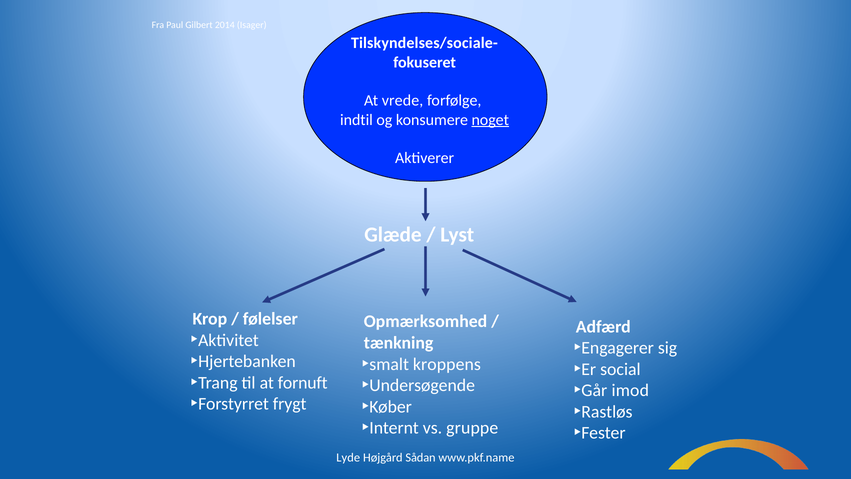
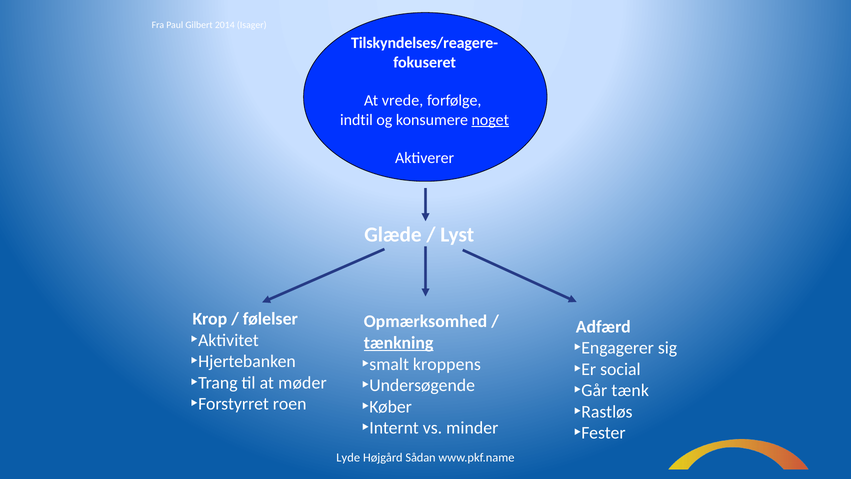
Tilskyndelses/sociale-: Tilskyndelses/sociale- -> Tilskyndelses/reagere- (425, 43)
tænkning underline: none -> present (399, 343)
fornuft: fornuft -> møder (302, 383)
imod: imod -> tænk (630, 390)
frygt: frygt -> roen (290, 404)
gruppe: gruppe -> minder (472, 428)
